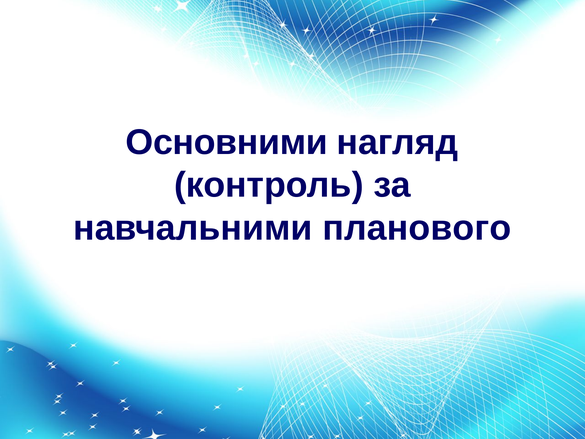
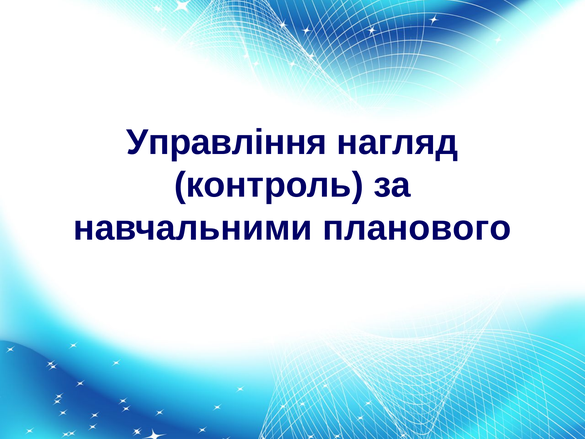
Основними: Основними -> Управління (227, 142)
